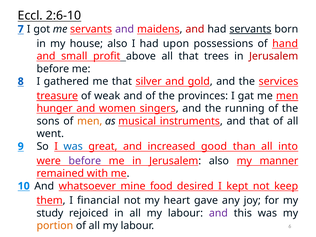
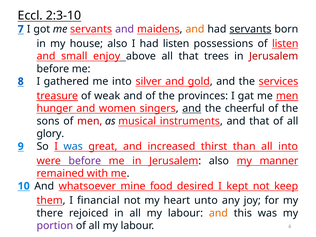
2:6-10: 2:6-10 -> 2:3-10 (64, 16)
and colour: red -> orange (195, 29)
had upon: upon -> listen (176, 44)
of hand: hand -> listen (285, 44)
profit: profit -> enjoy (107, 56)
me that: that -> into (122, 81)
and underline: none -> present (192, 108)
running: running -> cheerful (245, 108)
men colour: orange -> red (90, 121)
went: went -> glory (50, 134)
good: good -> thirst (214, 146)
gave: gave -> unto (206, 200)
study: study -> there (50, 213)
and colour: purple -> orange (218, 213)
portion colour: orange -> purple (55, 226)
